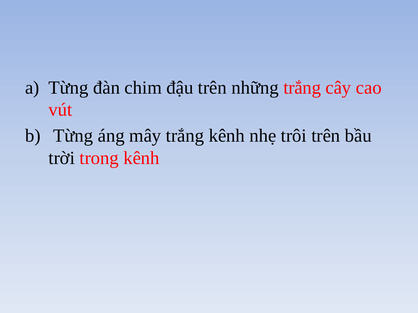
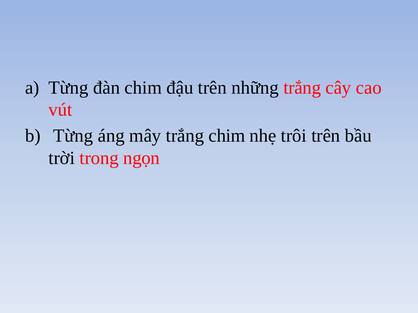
trắng kênh: kênh -> chim (227, 136)
trong kênh: kênh -> ngọn (142, 158)
